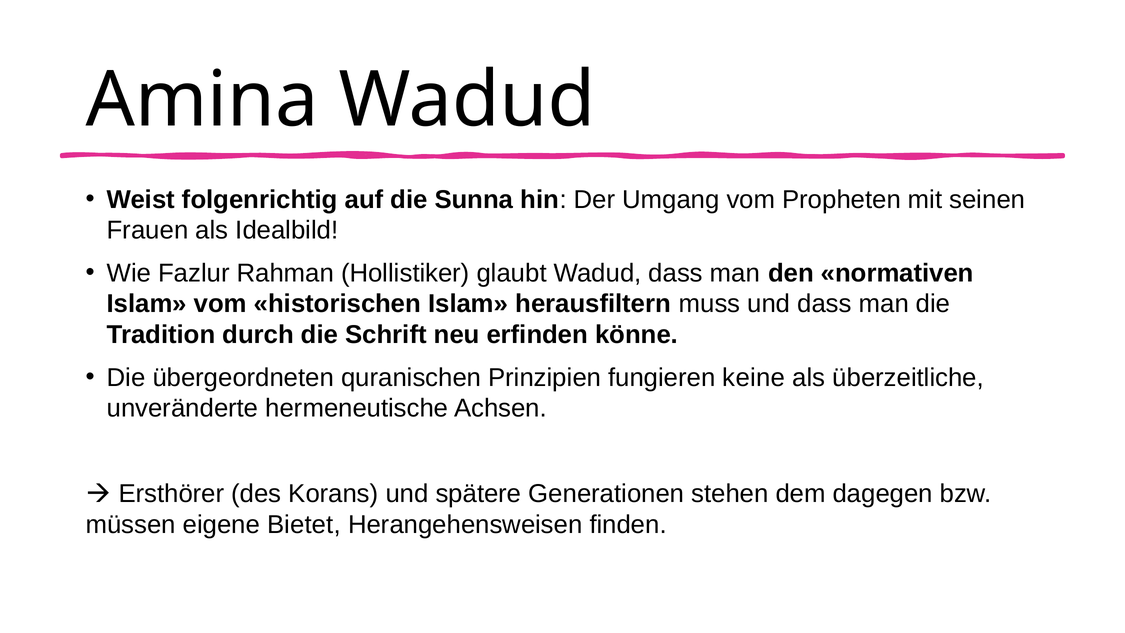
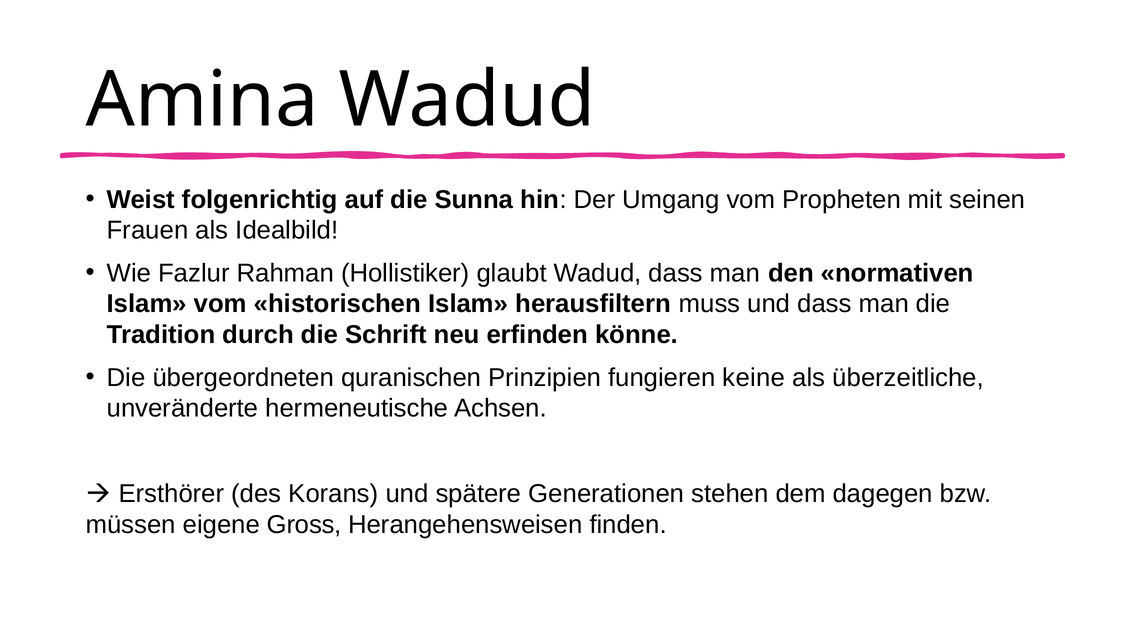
Bietet: Bietet -> Gross (304, 524)
